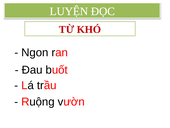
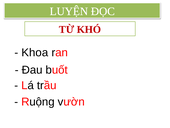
Ngon: Ngon -> Khoa (35, 52)
